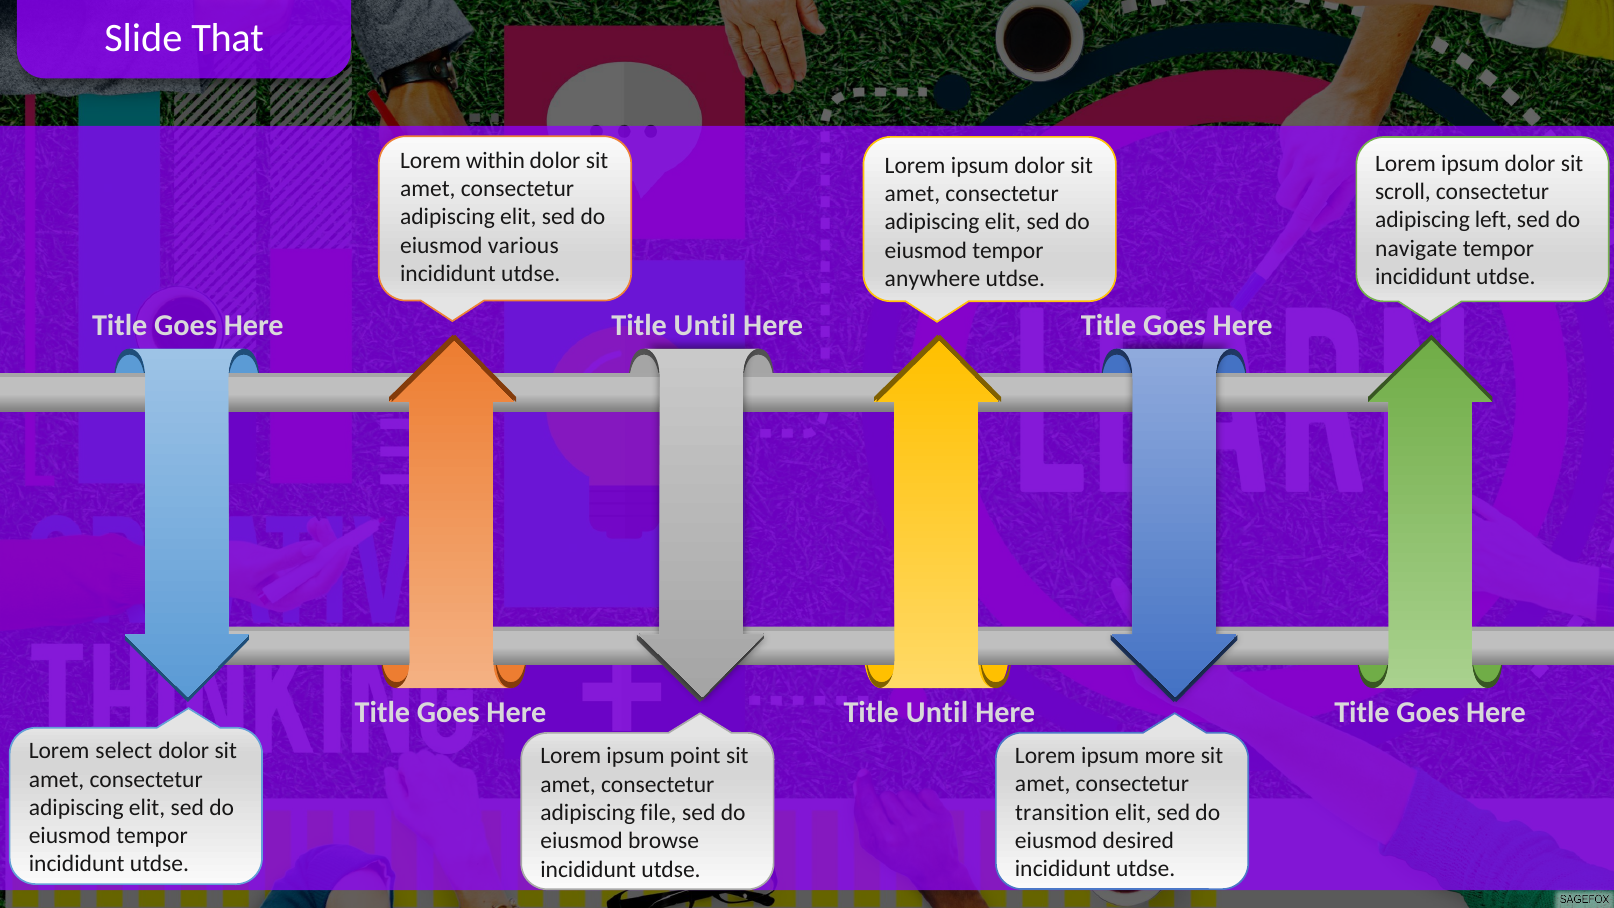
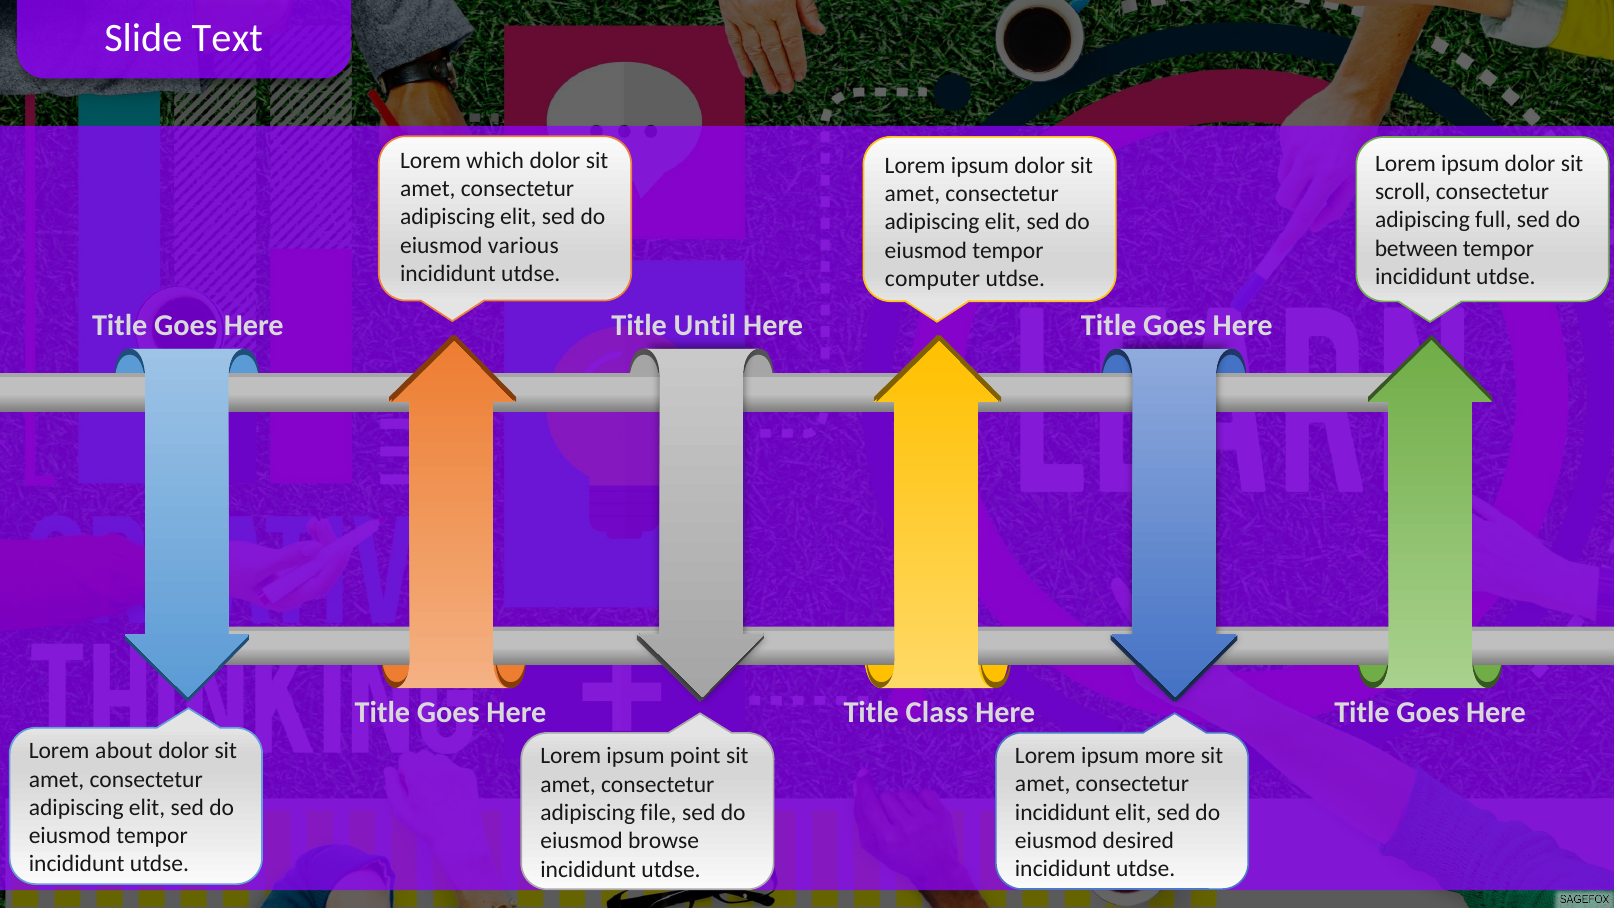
That: That -> Text (227, 38)
within: within -> which (495, 161)
left: left -> full (1493, 220)
navigate: navigate -> between (1416, 248)
anywhere: anywhere -> computer (932, 279)
Until: Until -> Class (937, 712)
select: select -> about (124, 751)
transition: transition -> incididunt (1062, 812)
